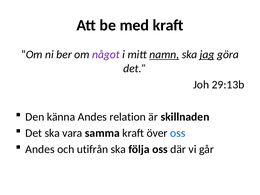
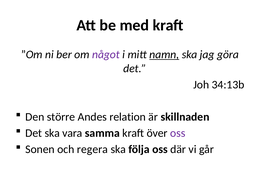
jag underline: present -> none (207, 55)
29:13b: 29:13b -> 34:13b (228, 85)
känna: känna -> större (61, 117)
oss colour: blue -> purple (178, 133)
Andes: Andes -> Sonen (40, 149)
utifrån: utifrån -> regera (92, 149)
